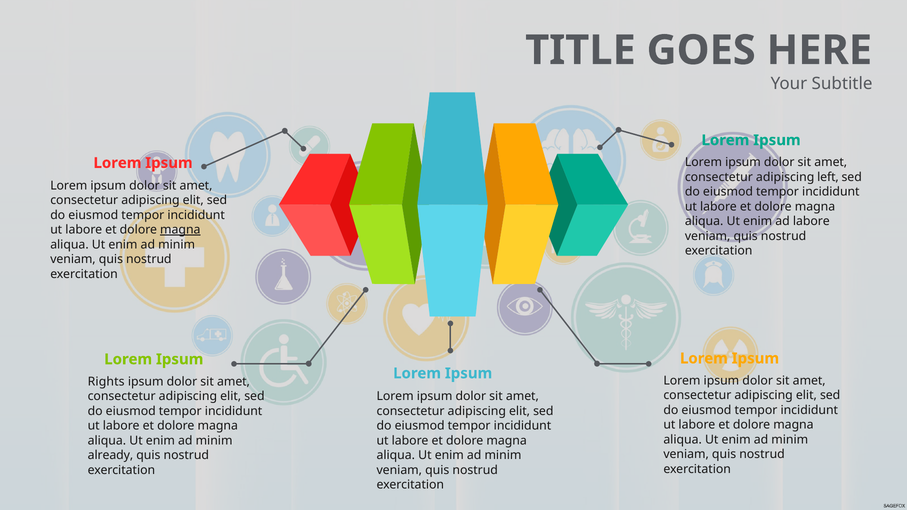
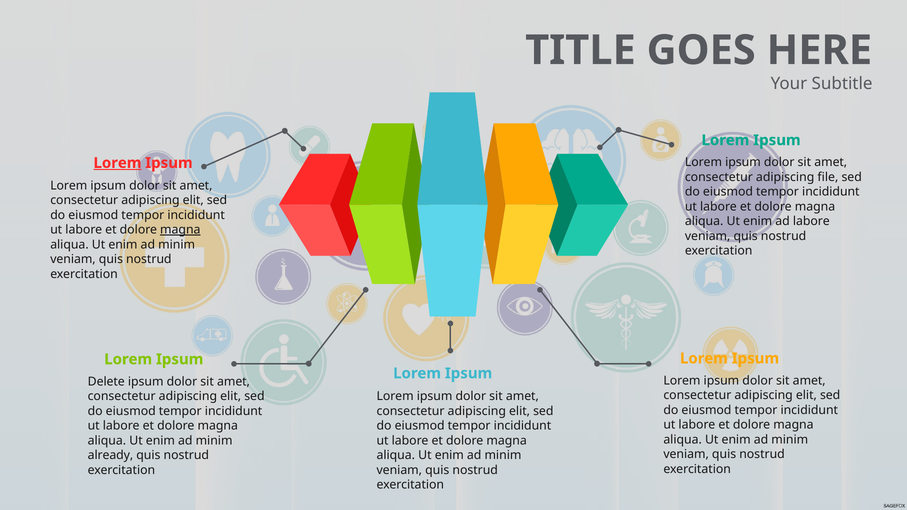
Lorem underline: none -> present (117, 163)
left: left -> file (828, 177)
Rights: Rights -> Delete (106, 382)
